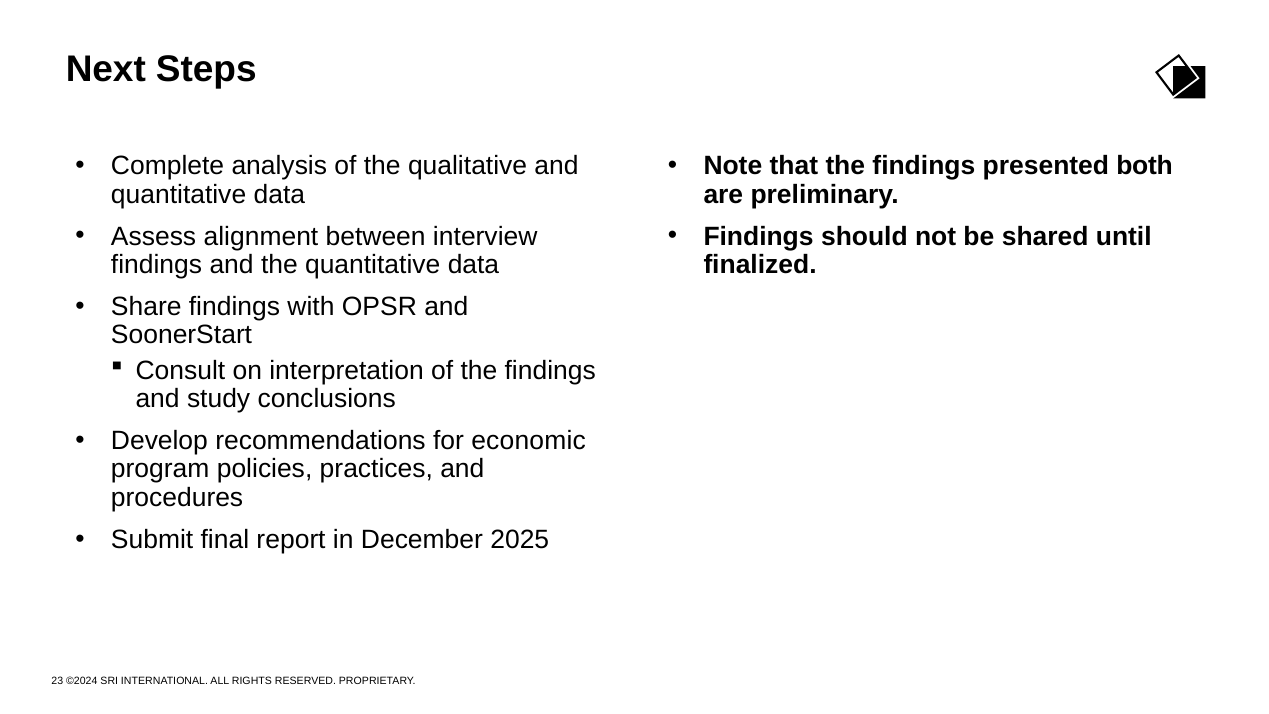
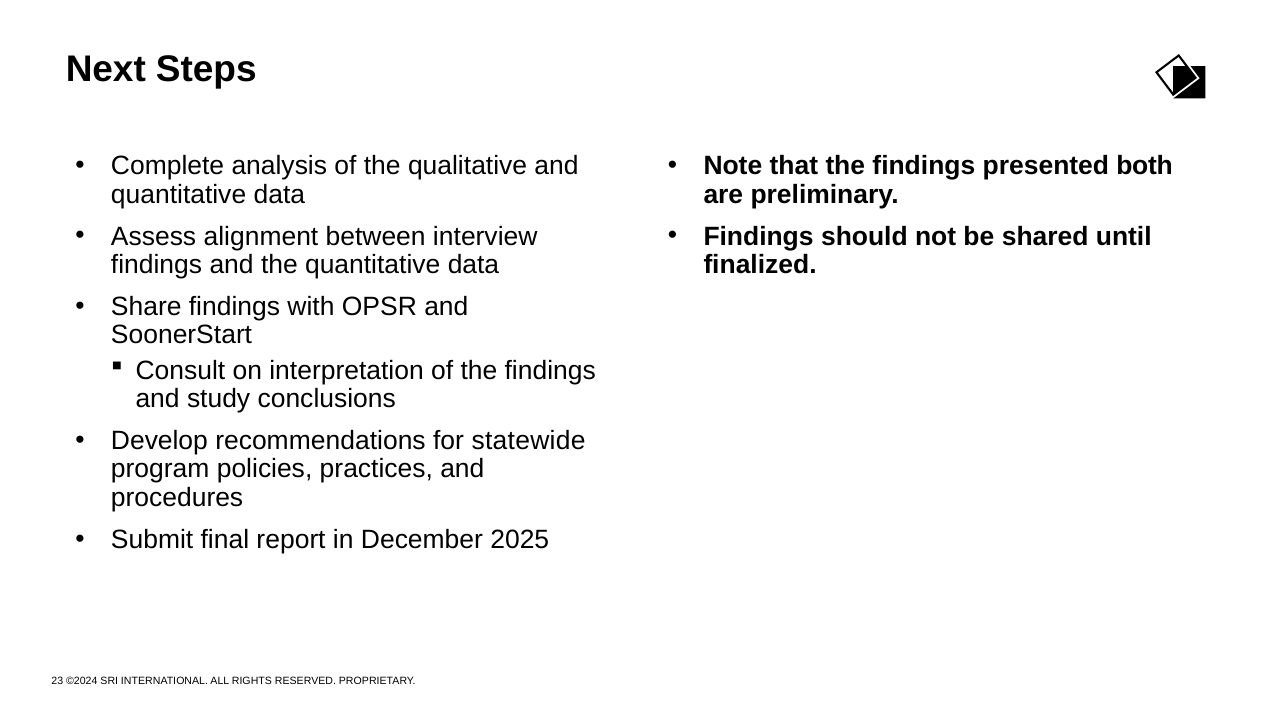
economic: economic -> statewide (529, 441)
